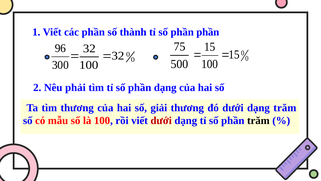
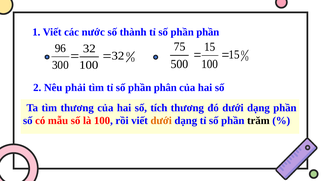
các phần: phần -> nước (93, 32)
phần dạng: dạng -> phân (165, 87)
giải: giải -> tích (159, 107)
dạng trăm: trăm -> phần (285, 107)
dưới colour: red -> orange (161, 120)
